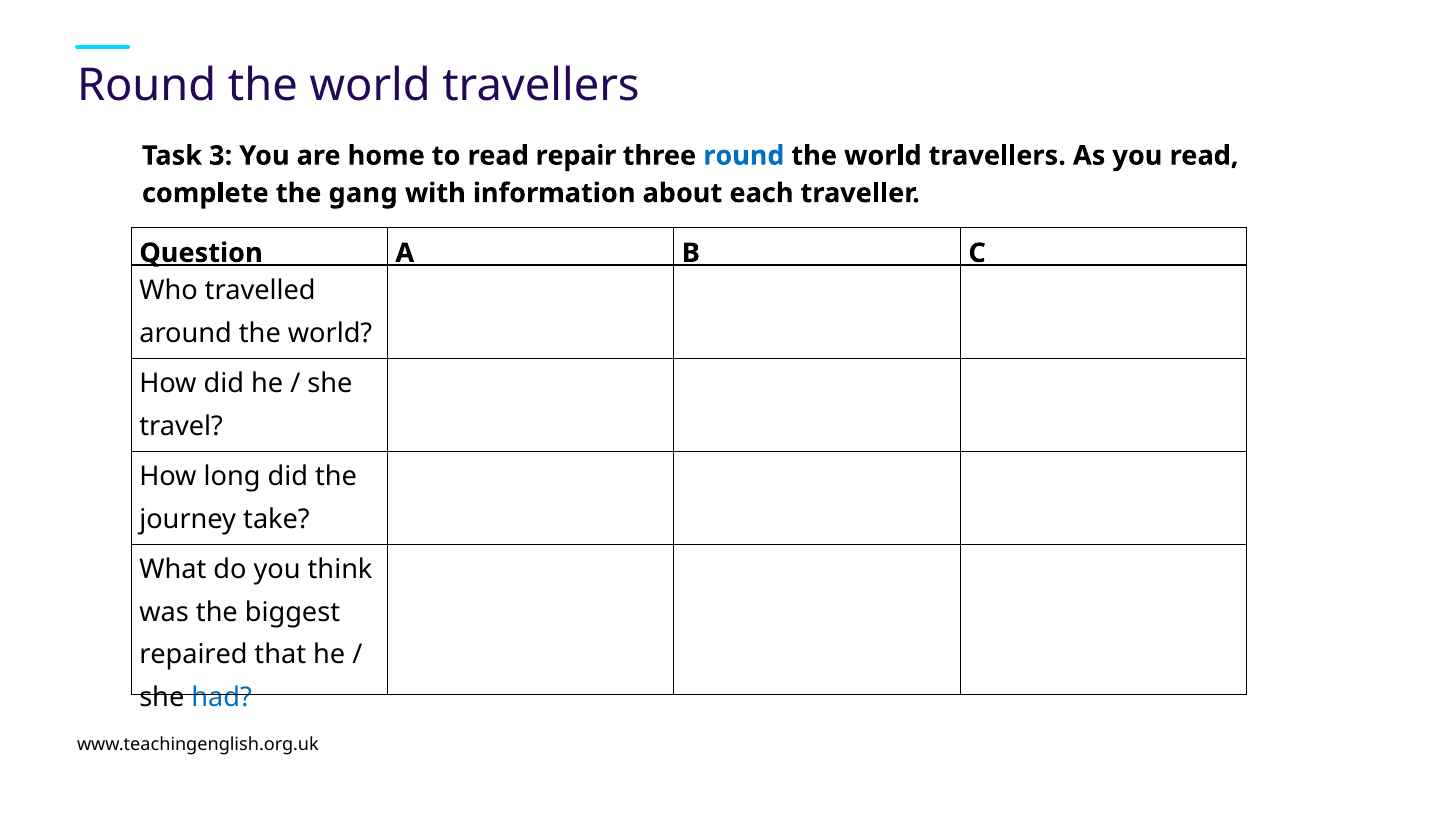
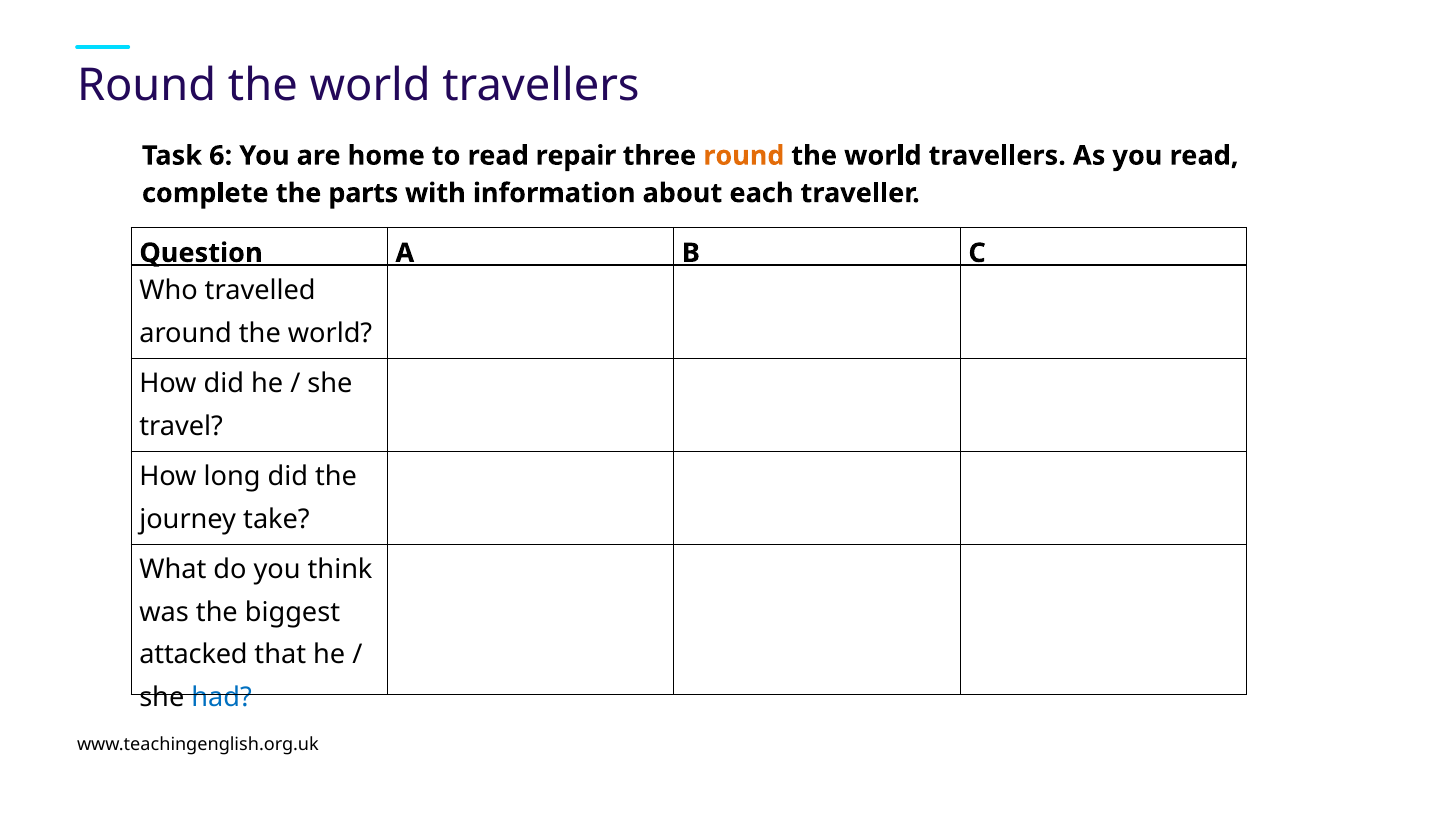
3: 3 -> 6 (221, 156)
round colour: blue -> orange (744, 156)
gang: gang -> parts (363, 193)
repaired: repaired -> attacked (194, 655)
